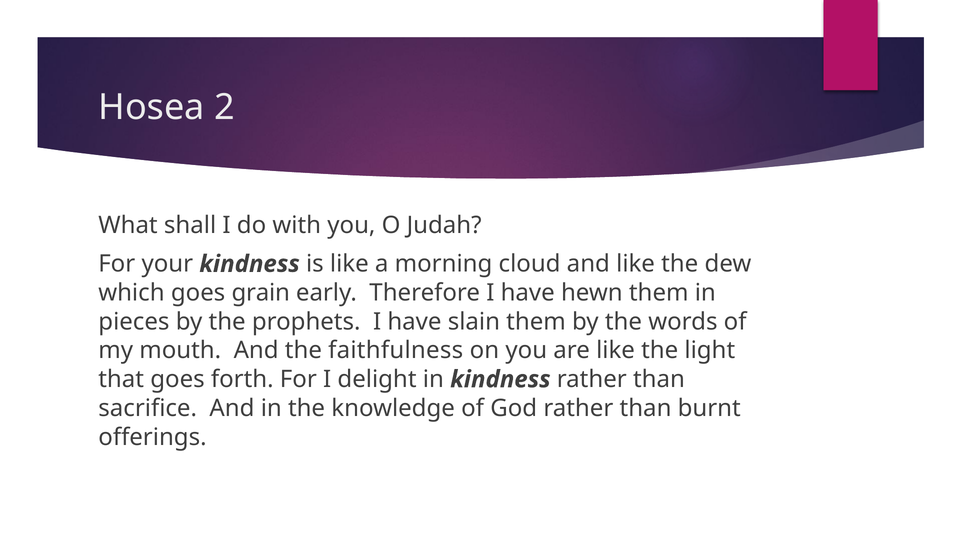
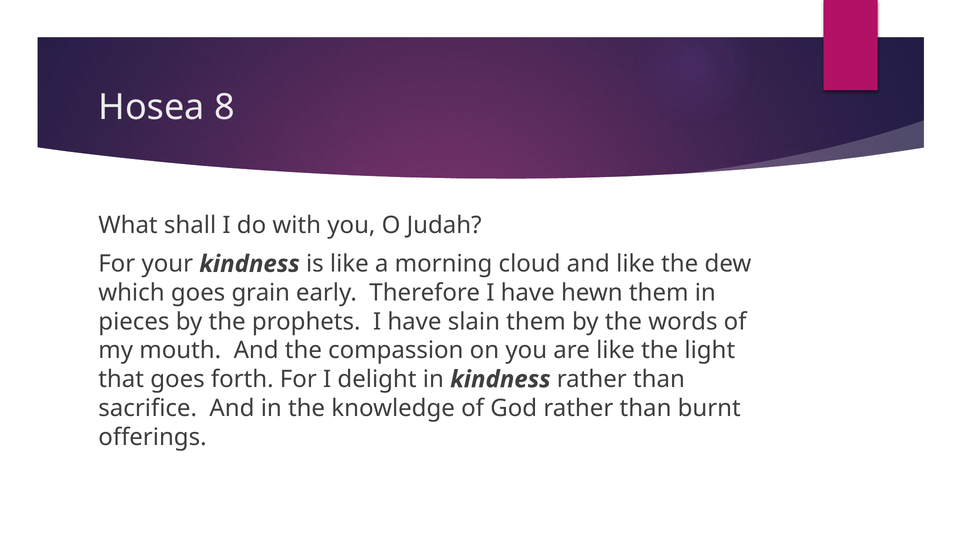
2: 2 -> 8 (224, 107)
faithfulness: faithfulness -> compassion (396, 351)
